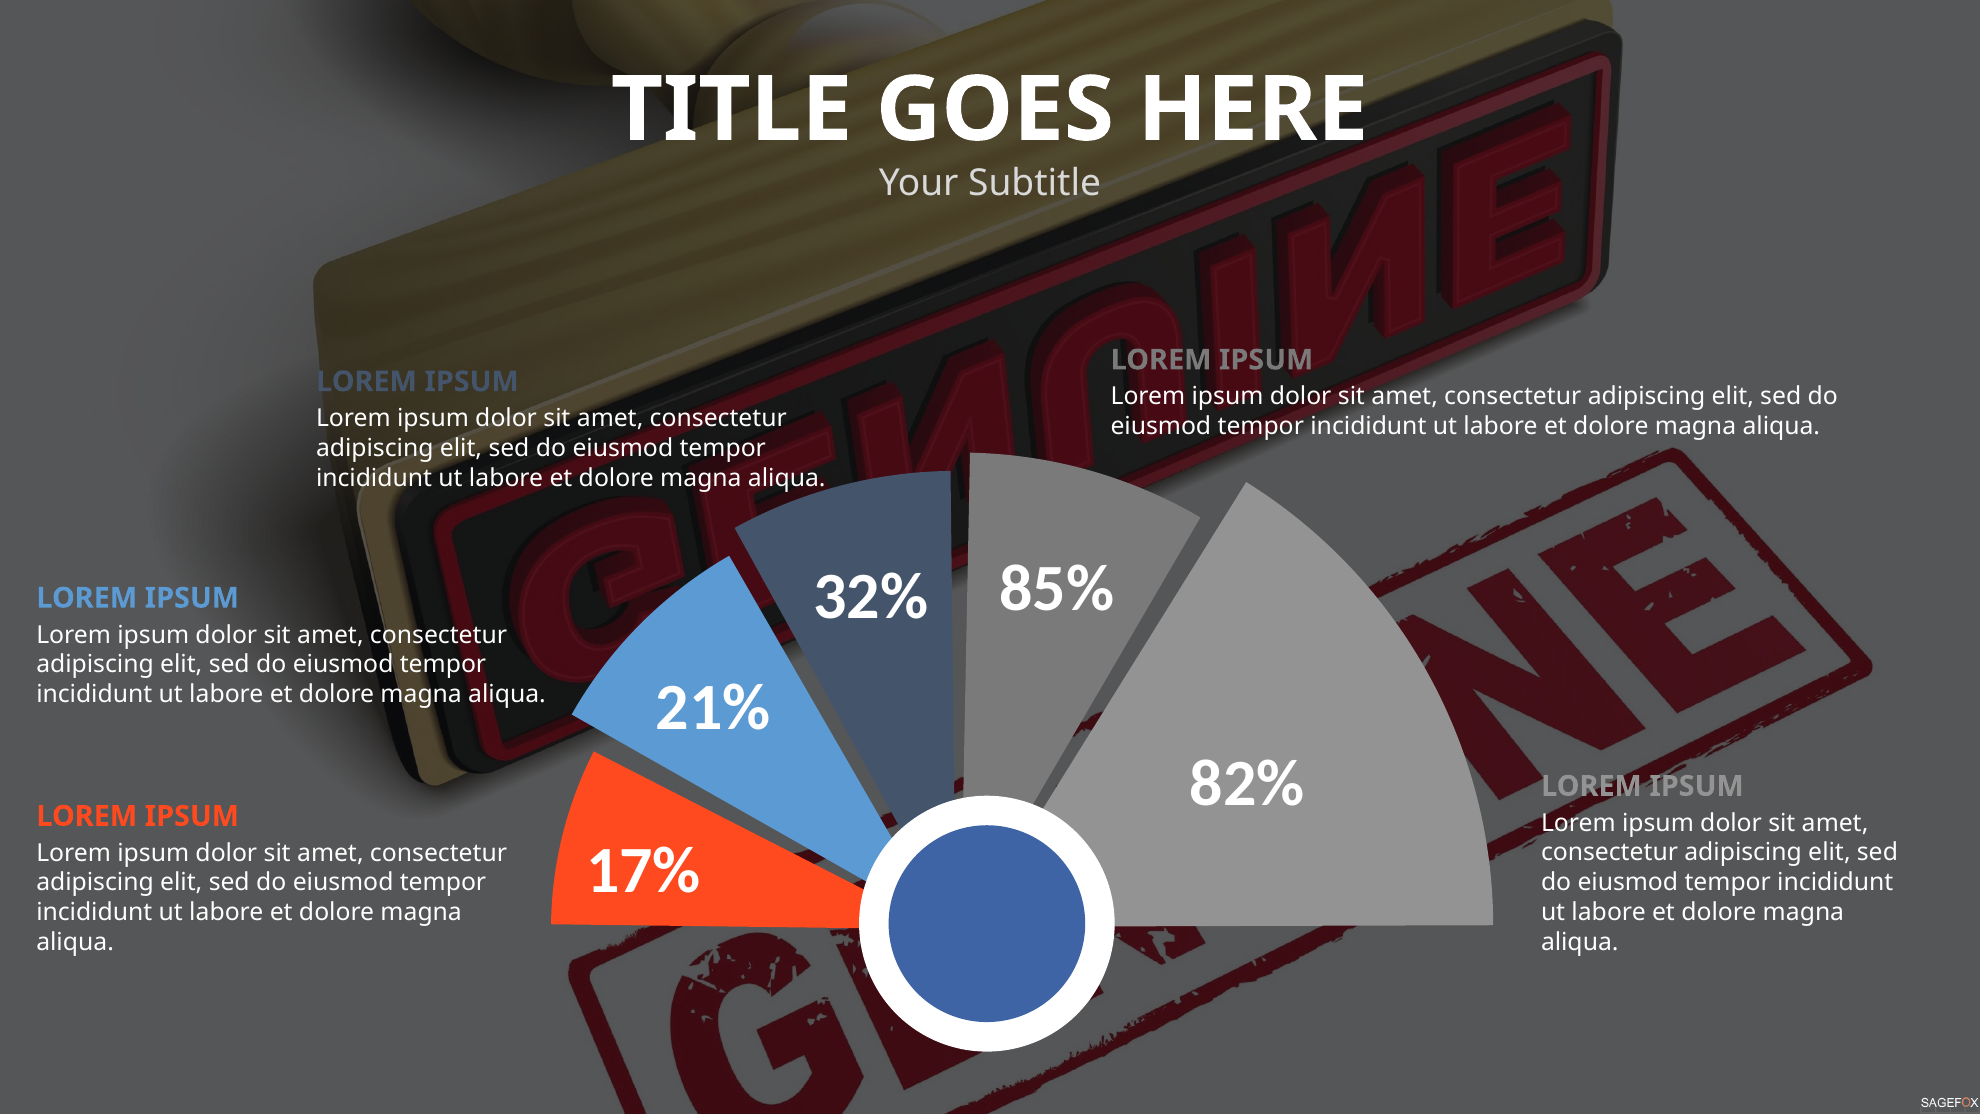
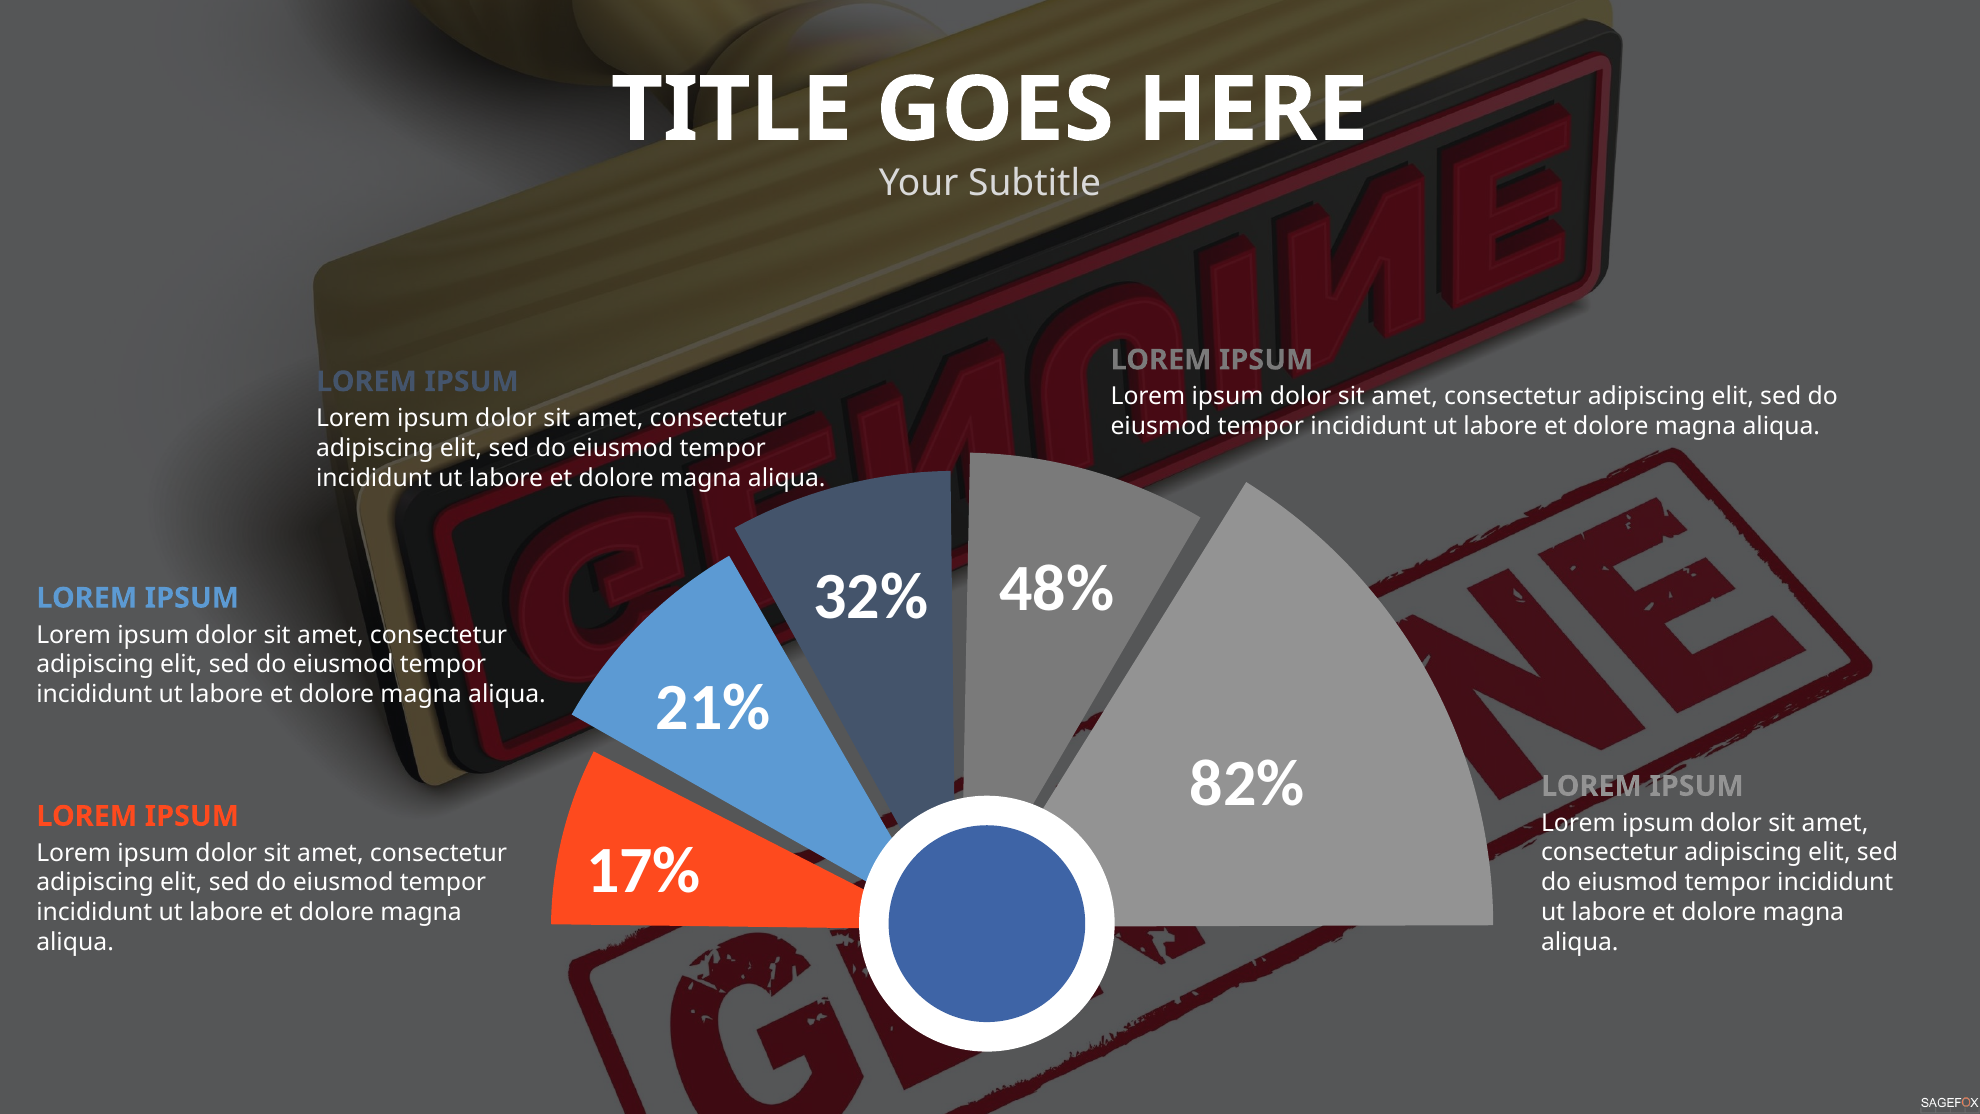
85%: 85% -> 48% (1057, 589)
